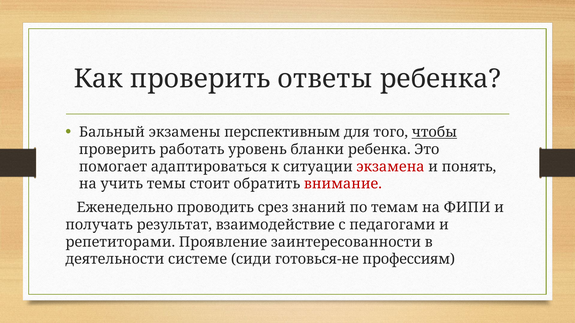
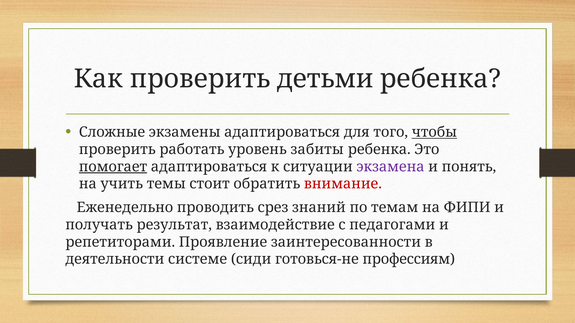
ответы: ответы -> детьми (325, 79)
Бальный: Бальный -> Сложные (112, 132)
экзамены перспективным: перспективным -> адаптироваться (282, 132)
бланки: бланки -> забиты (317, 150)
помогает underline: none -> present (113, 167)
экзамена colour: red -> purple (390, 167)
